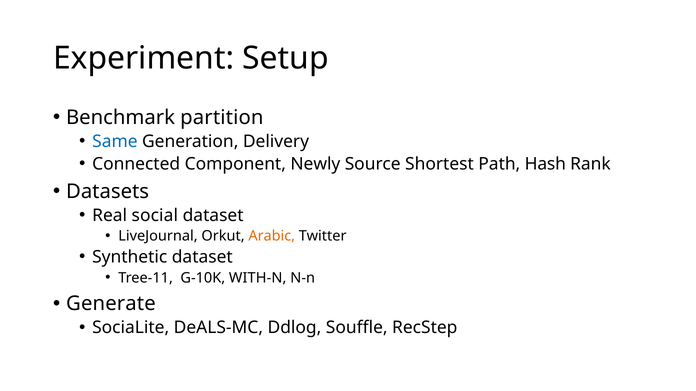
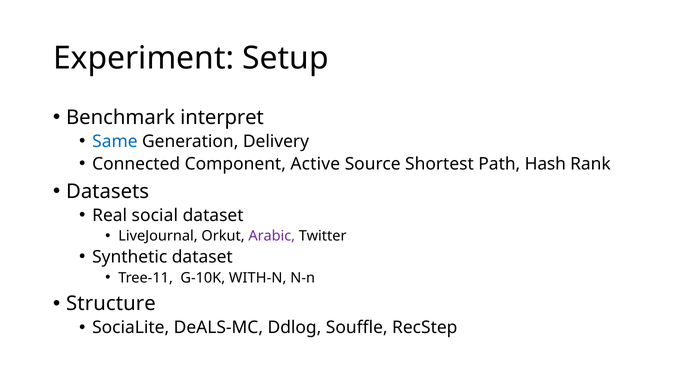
partition: partition -> interpret (222, 118)
Newly: Newly -> Active (315, 164)
Arabic colour: orange -> purple (272, 236)
Generate: Generate -> Structure (111, 304)
